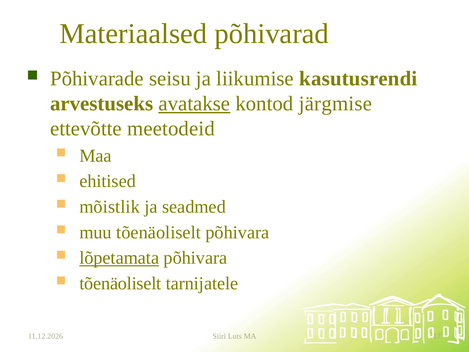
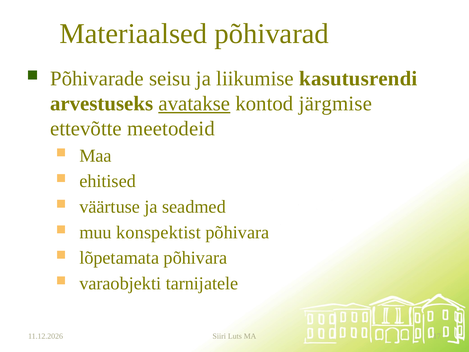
mõistlik: mõistlik -> väärtuse (110, 207)
muu tõenäoliselt: tõenäoliselt -> konspektist (159, 232)
lõpetamata underline: present -> none (119, 258)
tõenäoliselt: tõenäoliselt -> varaobjekti (120, 283)
